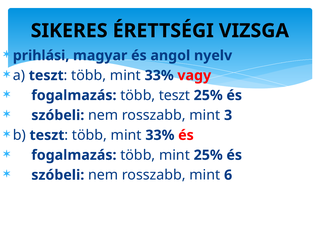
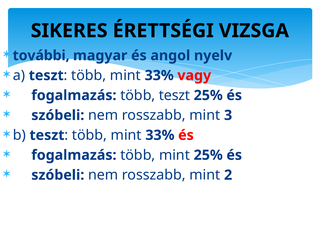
prihlási: prihlási -> további (41, 56)
6: 6 -> 2 (228, 175)
